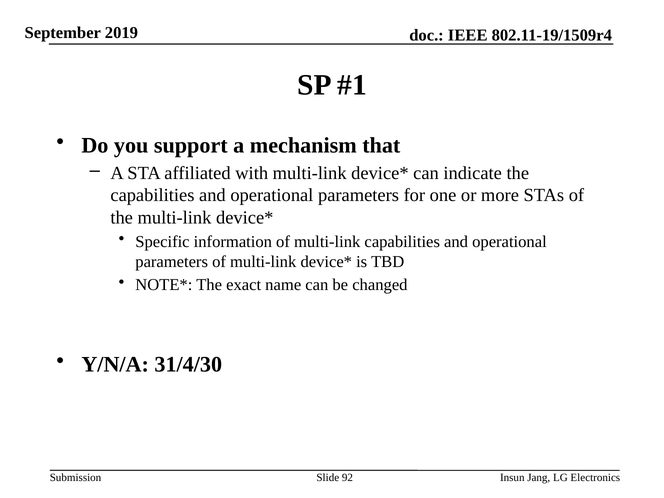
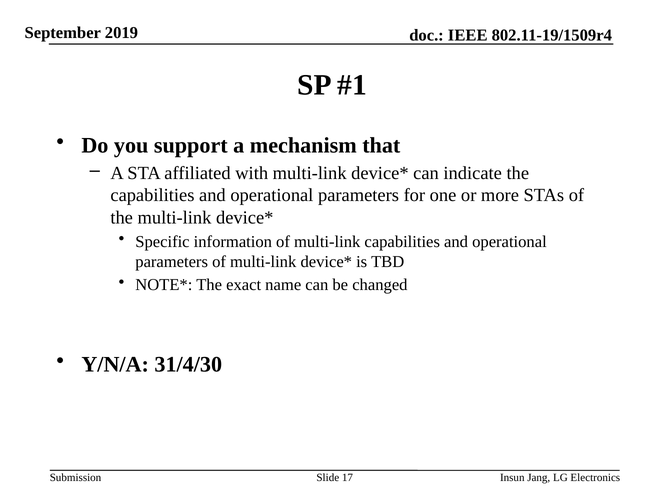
92: 92 -> 17 (347, 478)
